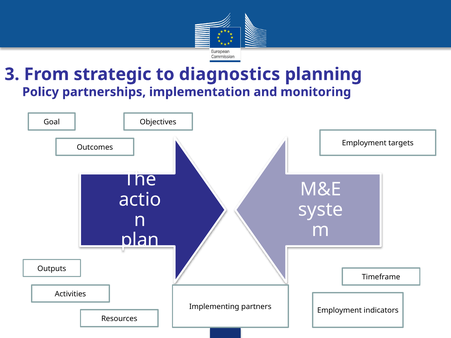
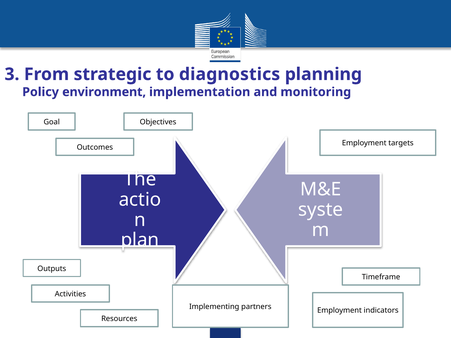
partnerships: partnerships -> environment (104, 92)
